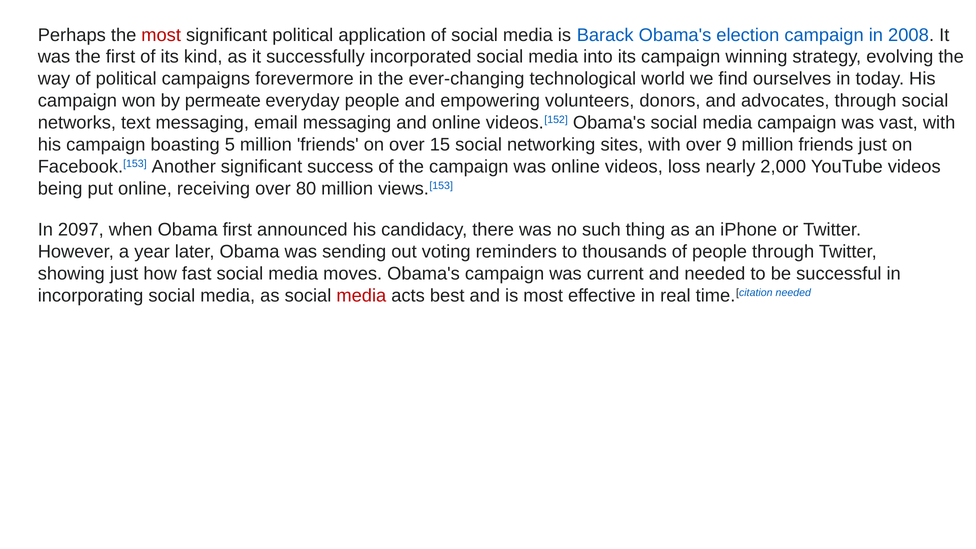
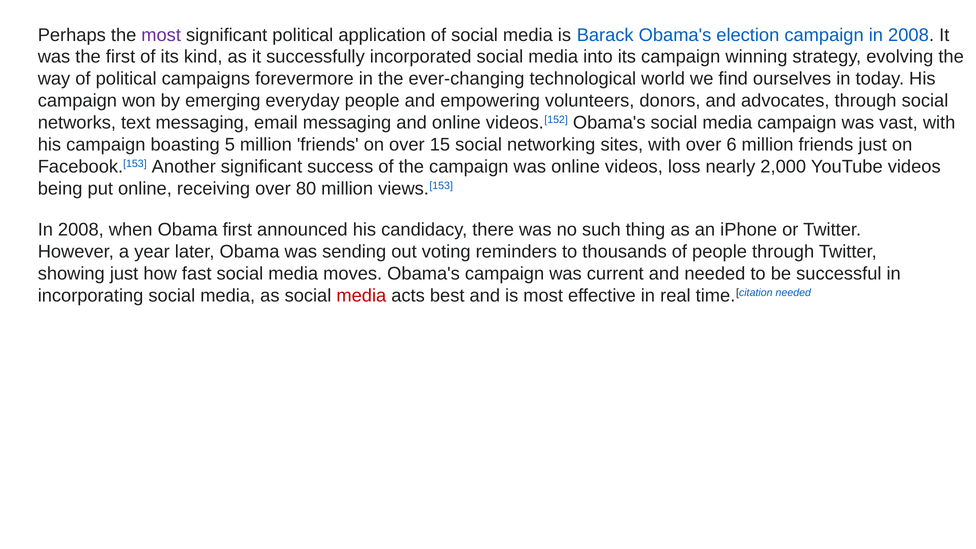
most colour: red -> purple (161, 35)
permeate: permeate -> emerging (223, 101)
9: 9 -> 6 (731, 145)
2097: 2097 -> 2008 (81, 230)
